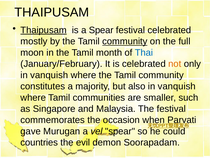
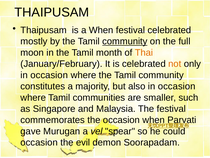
Thaipusam underline: present -> none (44, 30)
a Spear: Spear -> When (101, 30)
Thai colour: blue -> orange (144, 52)
vanquish: vanquish -> occasion (49, 75)
also in vanquish: vanquish -> occasion (177, 86)
countries: countries -> occasion (39, 142)
